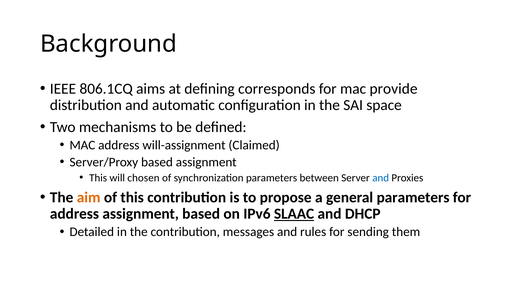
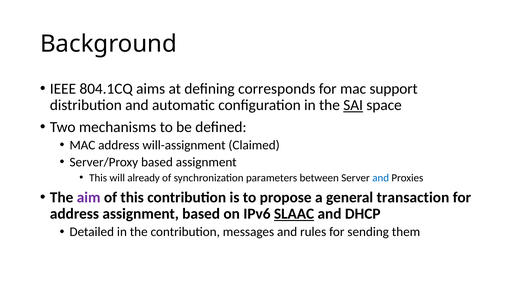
806.1CQ: 806.1CQ -> 804.1CQ (106, 89)
provide: provide -> support (394, 89)
SAI underline: none -> present (353, 105)
chosen: chosen -> already (144, 178)
aim colour: orange -> purple (89, 198)
general parameters: parameters -> transaction (413, 198)
